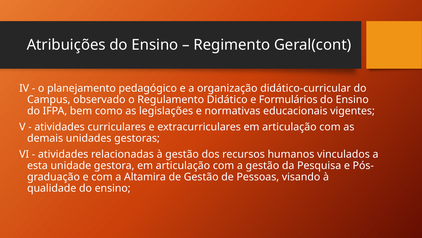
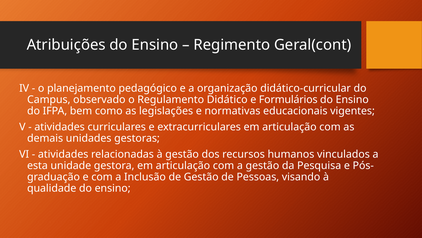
Altamira: Altamira -> Inclusão (145, 177)
